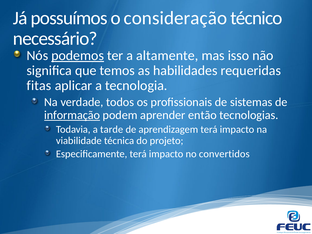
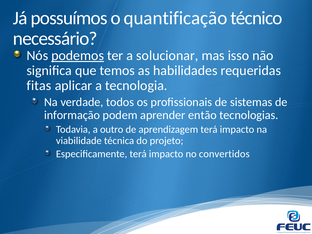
consideração: consideração -> quantificação (175, 18)
altamente: altamente -> solucionar (167, 56)
informação underline: present -> none (72, 115)
tarde: tarde -> outro (112, 129)
